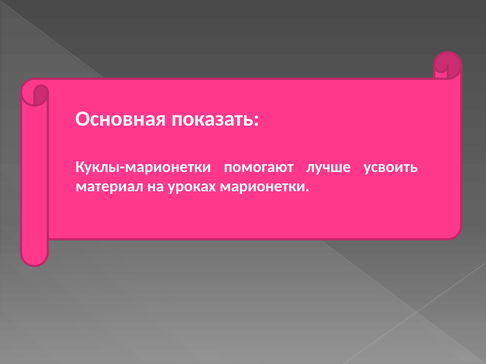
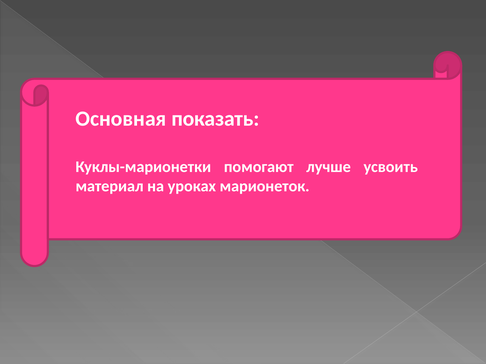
марионетки: марионетки -> марионеток (265, 186)
